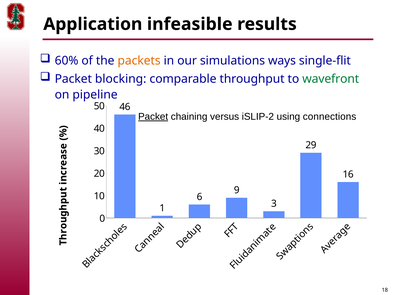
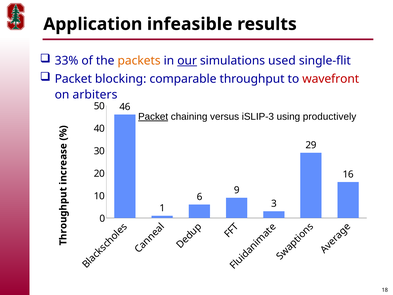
60%: 60% -> 33% (67, 61)
our underline: none -> present (187, 61)
ways: ways -> used (282, 61)
wavefront colour: green -> red (331, 79)
pipeline: pipeline -> arbiters (95, 95)
iSLIP-2: iSLIP-2 -> iSLIP-3 (258, 117)
connections: connections -> productively (330, 117)
